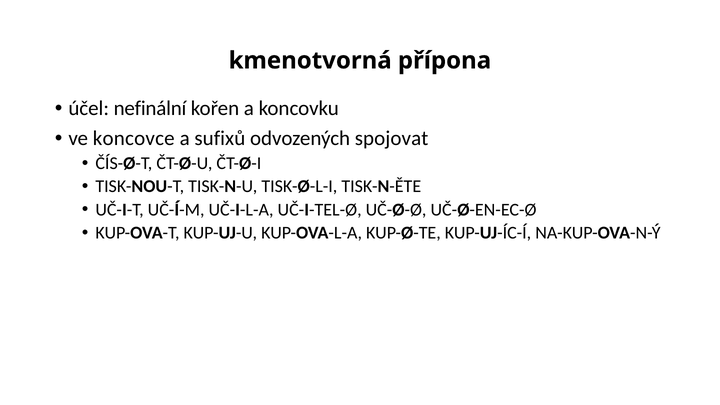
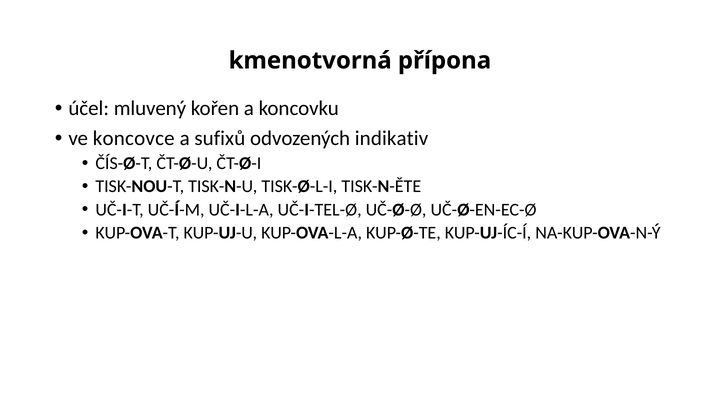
nefinální: nefinální -> mluvený (150, 108)
spojovat: spojovat -> indikativ (392, 139)
